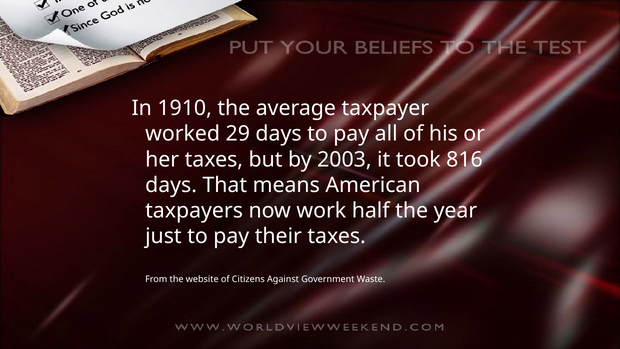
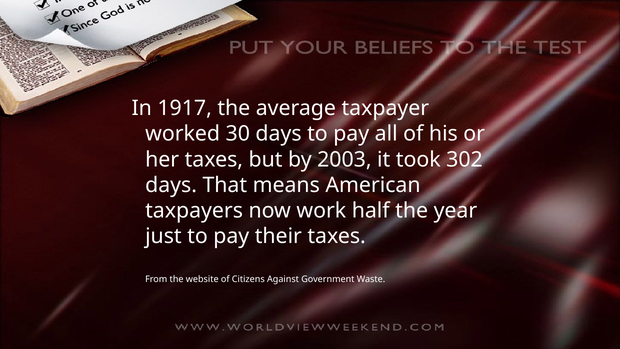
1910: 1910 -> 1917 (185, 108)
29: 29 -> 30 (238, 134)
816: 816 -> 302 (464, 159)
